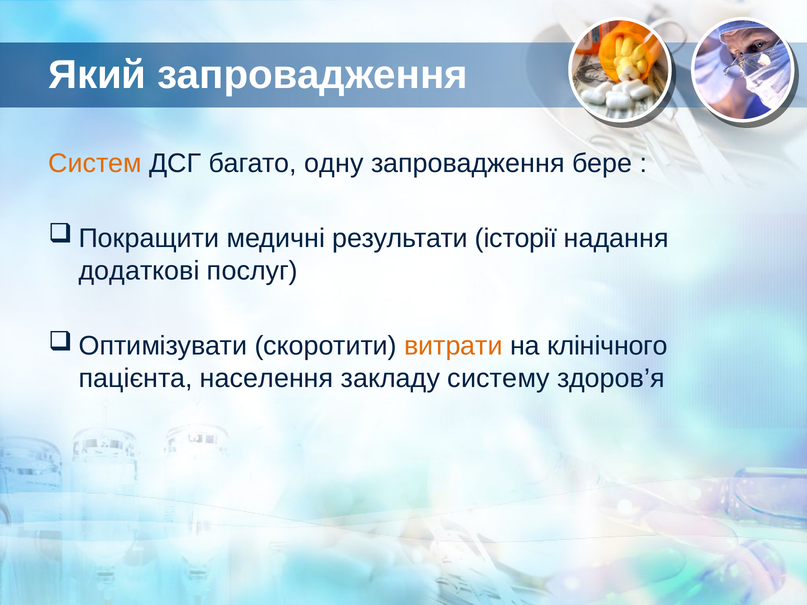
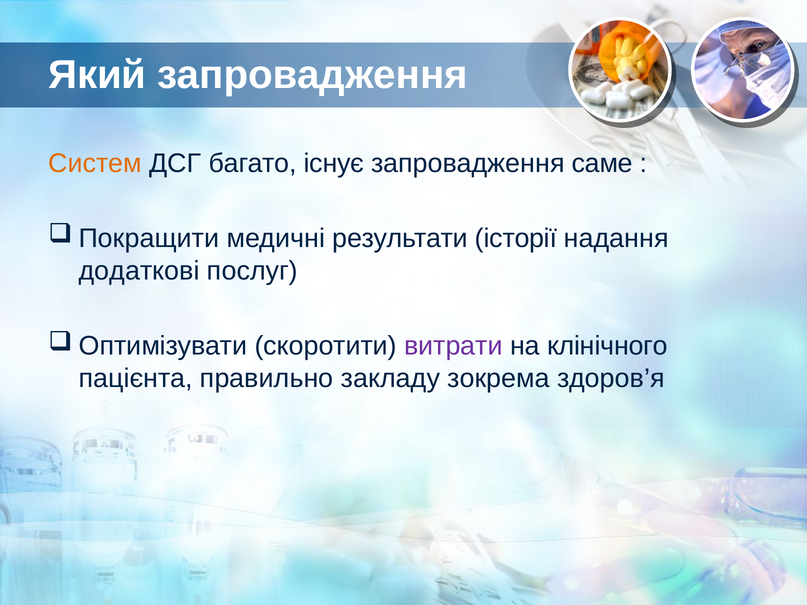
одну: одну -> існує (334, 163)
бере: бере -> саме (602, 163)
витрати colour: orange -> purple (453, 346)
населення: населення -> правильно (267, 378)
систему: систему -> зокрема (499, 378)
